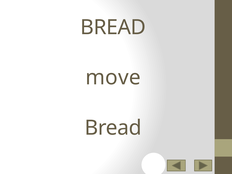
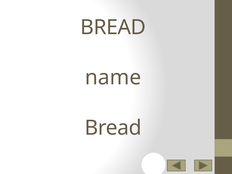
move: move -> name (113, 78)
